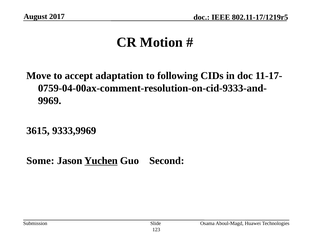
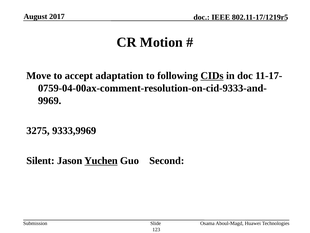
CIDs underline: none -> present (212, 76)
3615: 3615 -> 3275 (38, 130)
Some: Some -> Silent (40, 160)
